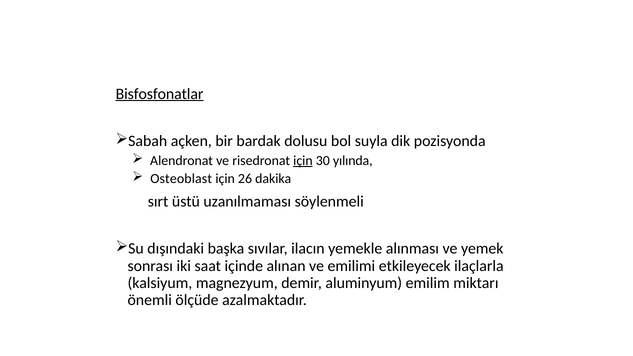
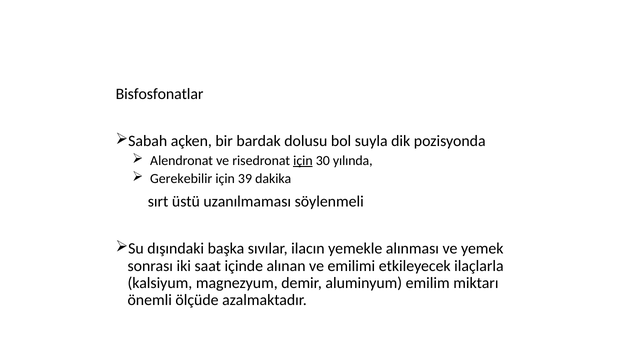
Bisfosfonatlar underline: present -> none (160, 94)
Osteoblast: Osteoblast -> Gerekebilir (181, 179)
26: 26 -> 39 (245, 179)
